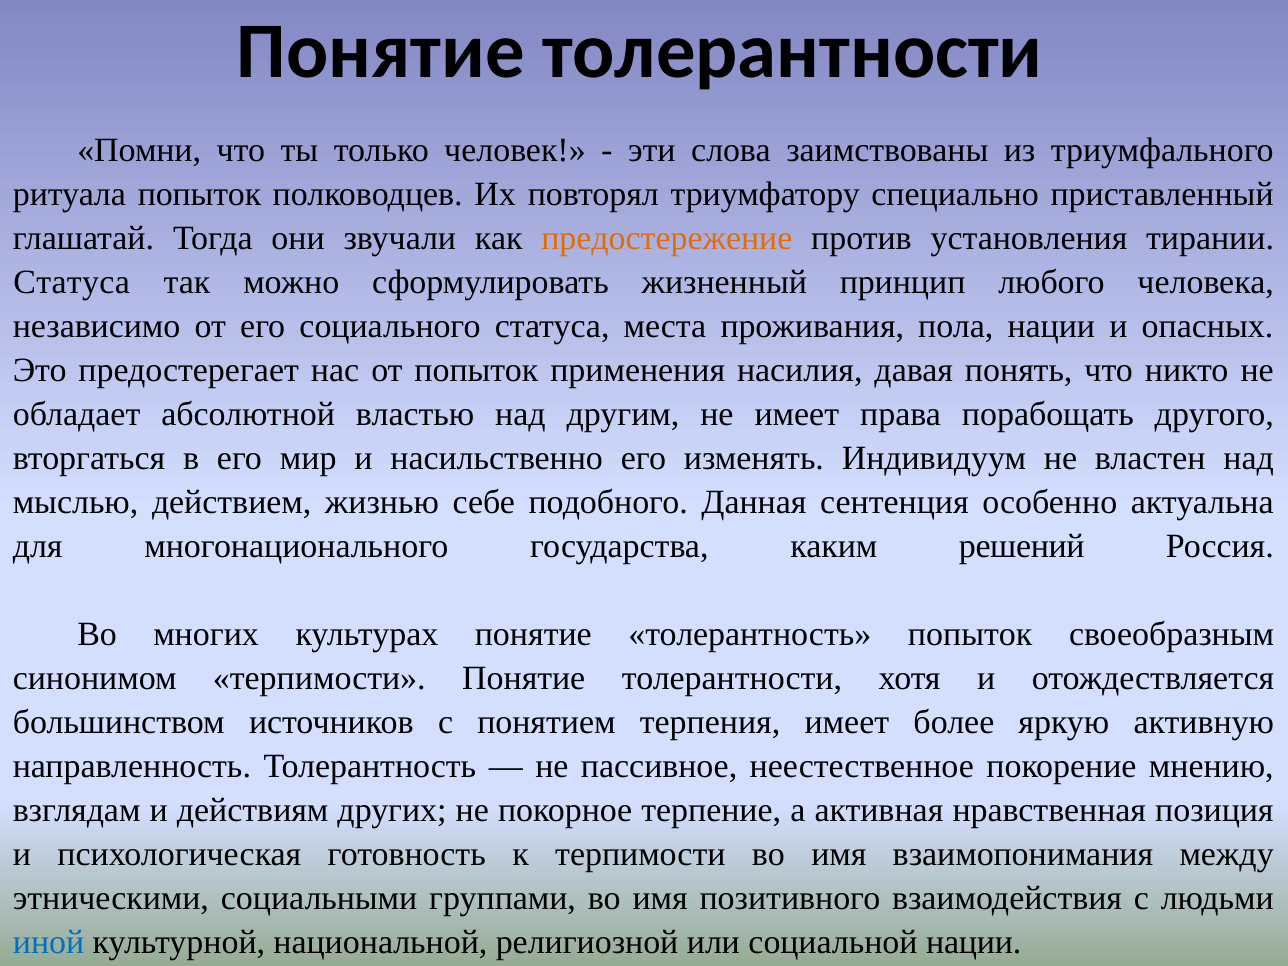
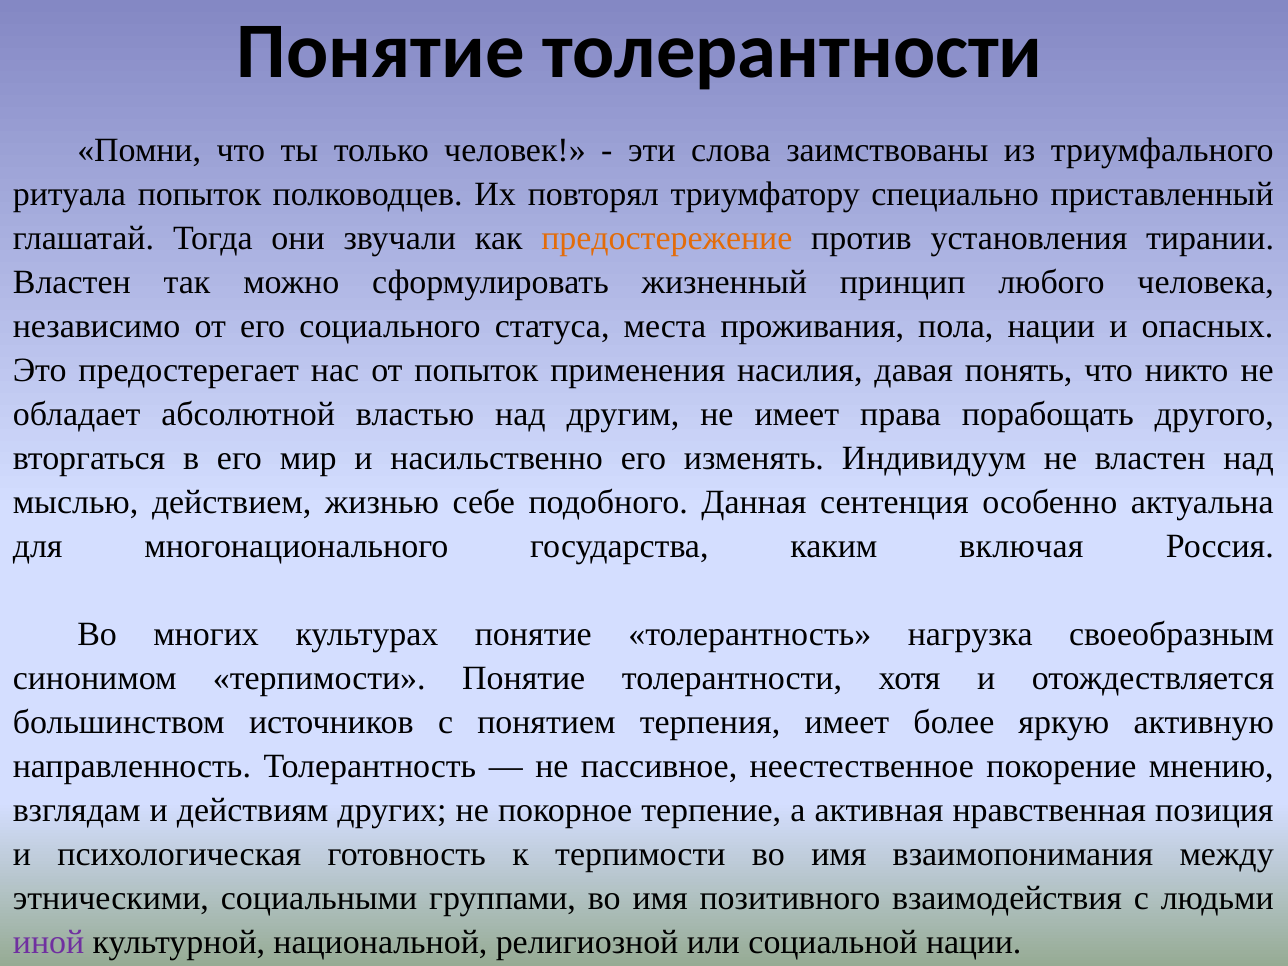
Статуса: Статуса -> Властен (72, 282)
решений: решений -> включая (1021, 546)
толерантность попыток: попыток -> нагрузка (970, 634)
иной colour: blue -> purple (49, 943)
